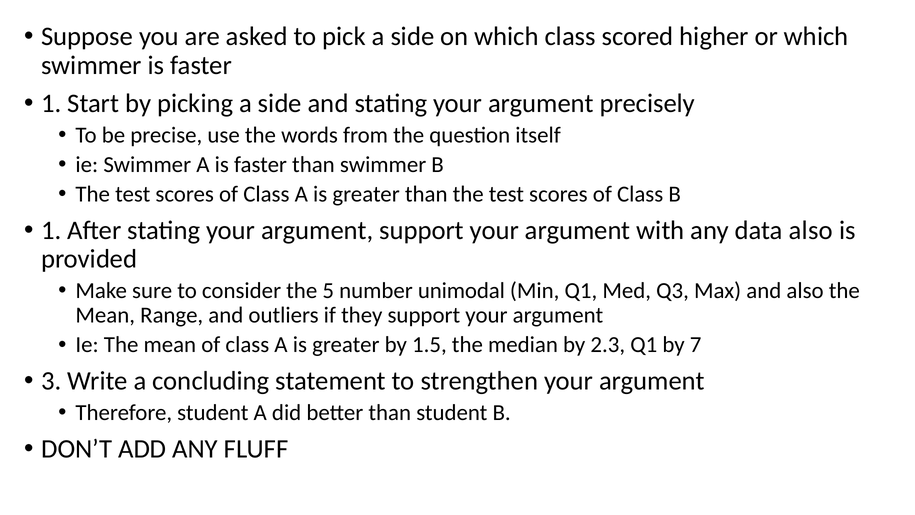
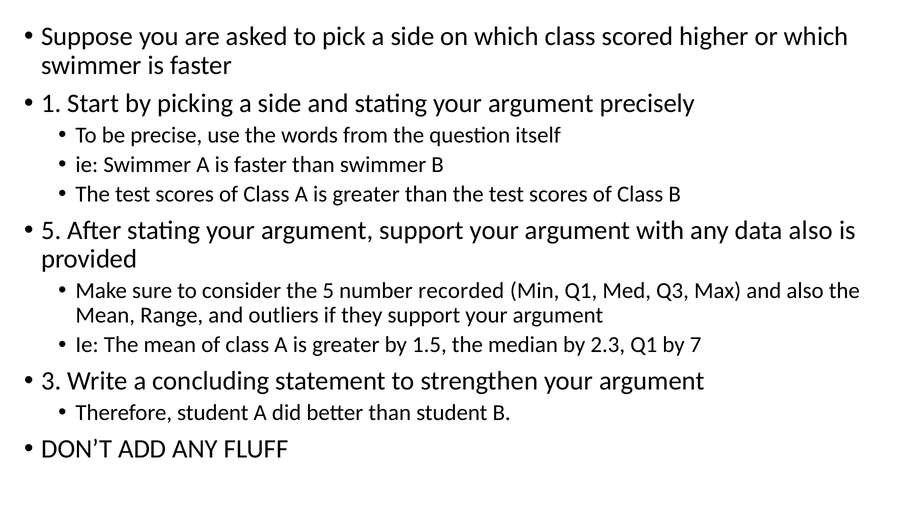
1: 1 -> 5 (51, 230)
unimodal: unimodal -> recorded (461, 291)
